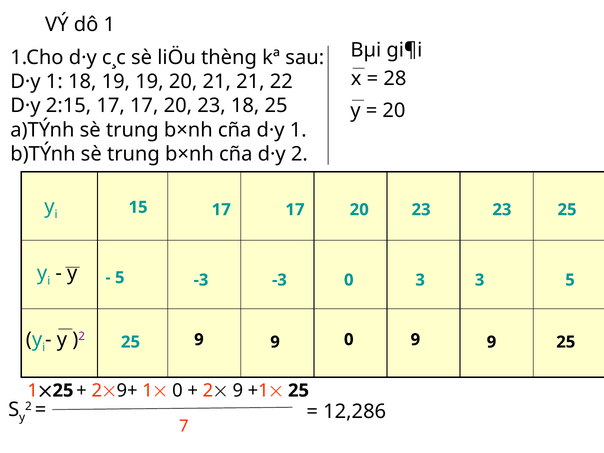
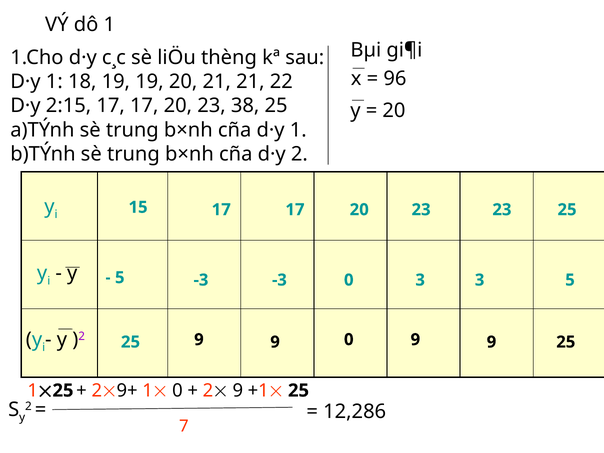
28: 28 -> 96 (395, 79)
23 18: 18 -> 38 (245, 106)
